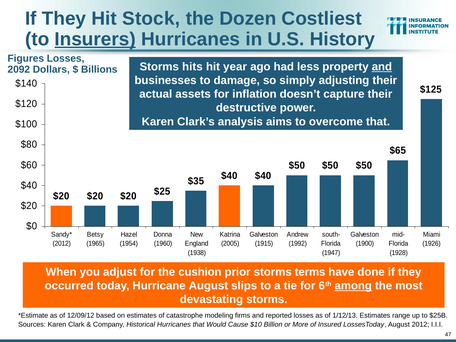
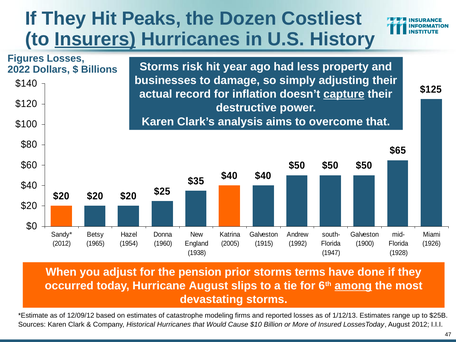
Stock: Stock -> Peaks (151, 19)
hits: hits -> risk (192, 67)
and underline: present -> none (382, 67)
2092: 2092 -> 2022 (19, 70)
assets: assets -> record (193, 94)
capture underline: none -> present (344, 94)
cushion: cushion -> pension (200, 272)
